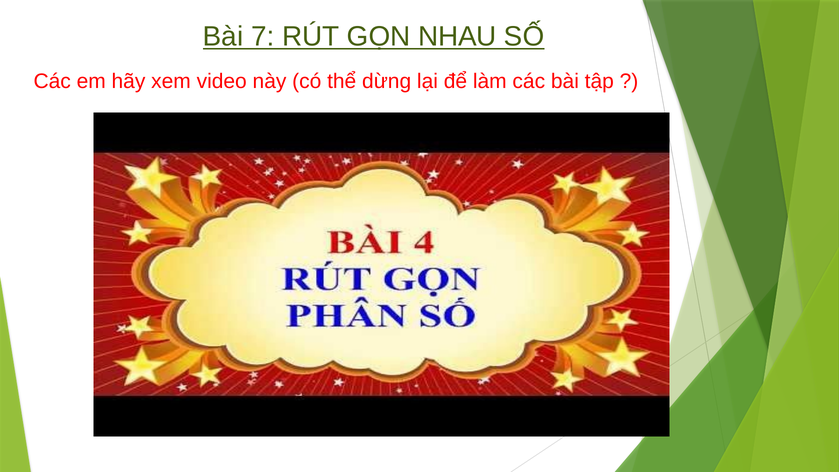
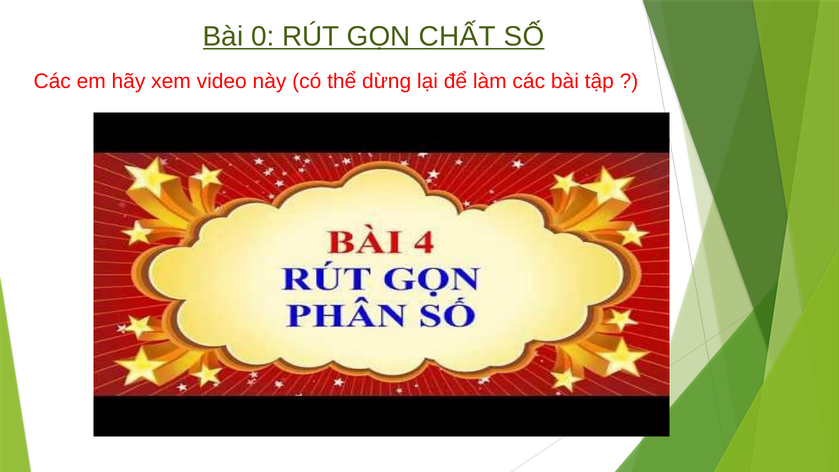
7: 7 -> 0 (263, 37)
NHAU: NHAU -> CHẤT (457, 37)
